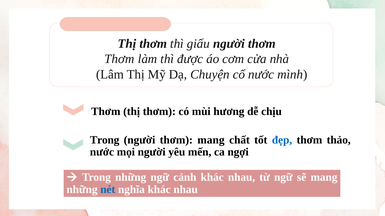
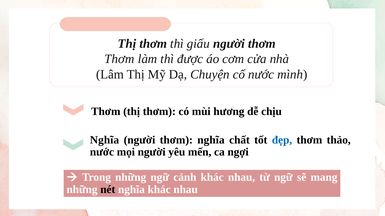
Trong: Trong -> Nghĩa (105, 140)
thơm mang: mang -> nghĩa (211, 140)
nét colour: blue -> black (108, 190)
